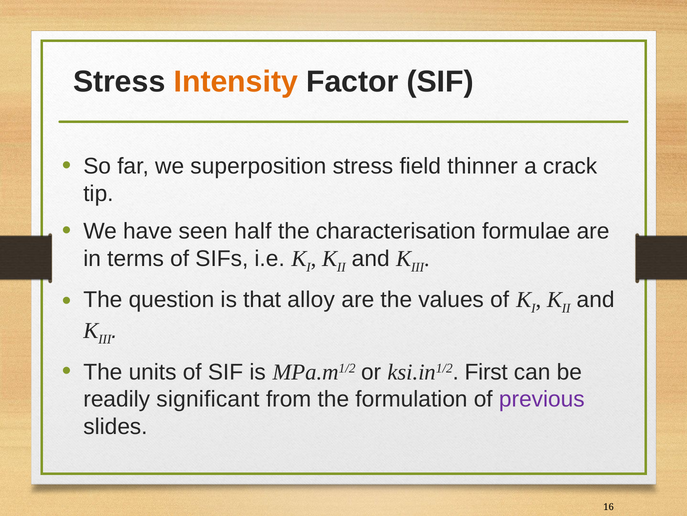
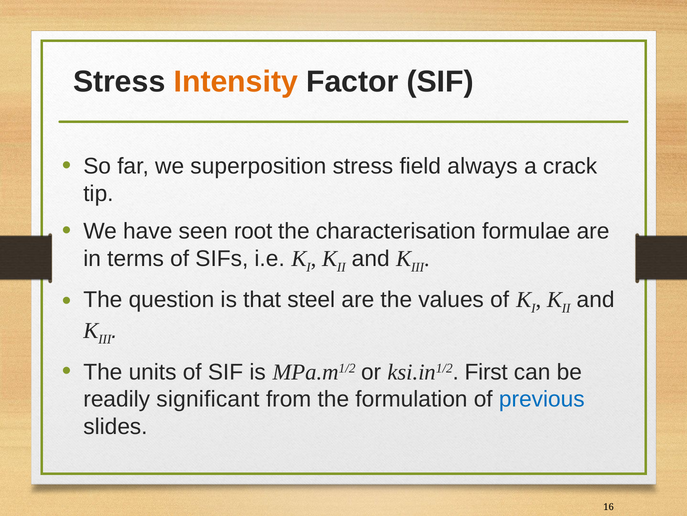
thinner: thinner -> always (483, 166)
half: half -> root (253, 231)
alloy: alloy -> steel (311, 300)
previous colour: purple -> blue (542, 399)
